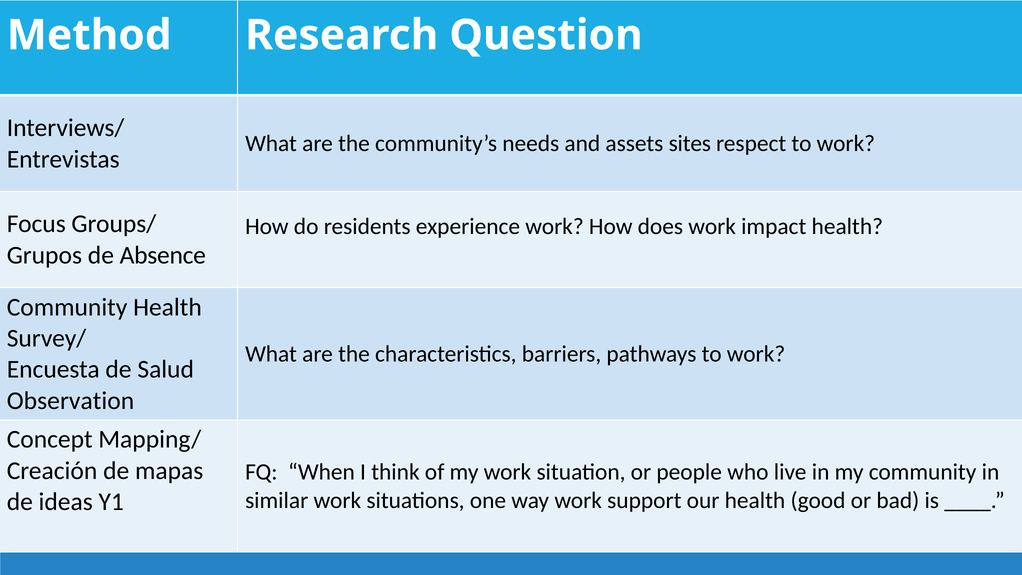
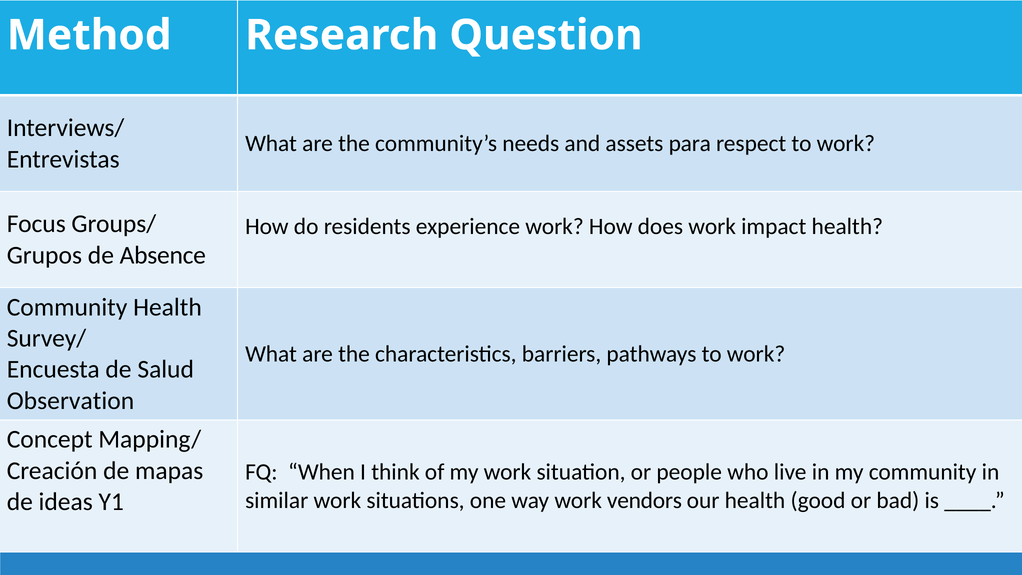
sites: sites -> para (690, 143)
support: support -> vendors (644, 500)
